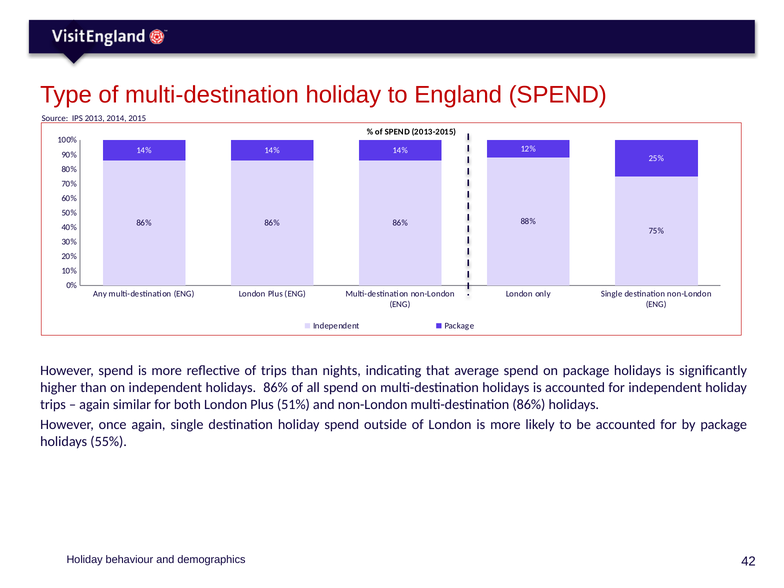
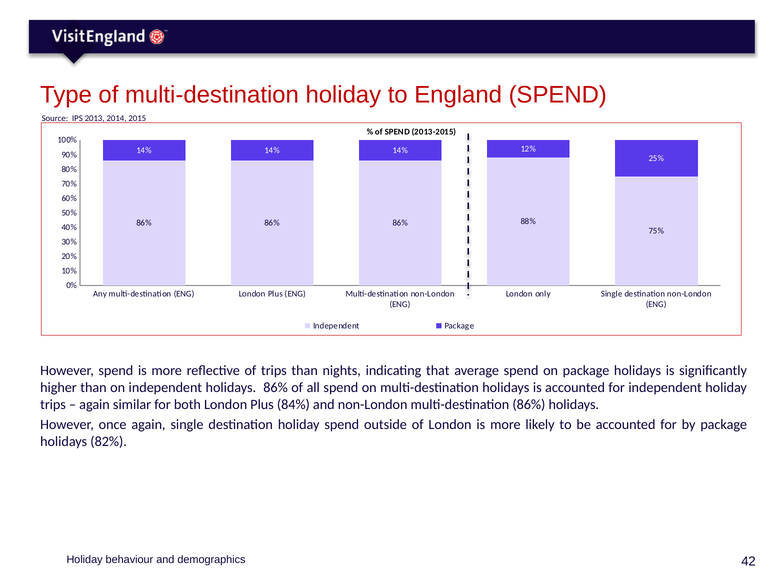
51%: 51% -> 84% (293, 404)
55%: 55% -> 82% (109, 441)
